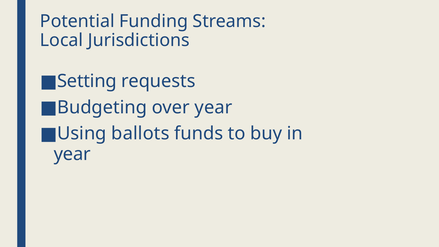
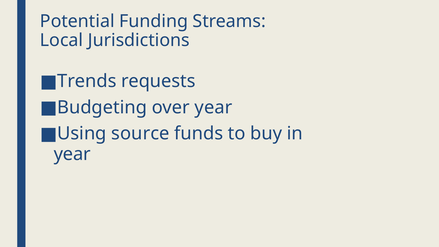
Setting: Setting -> Trends (87, 81)
ballots: ballots -> source (140, 133)
